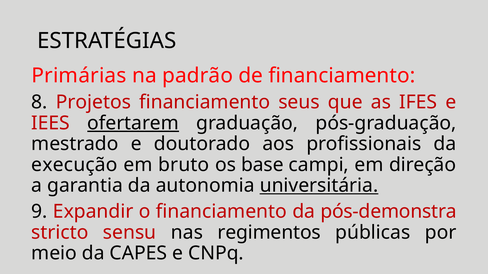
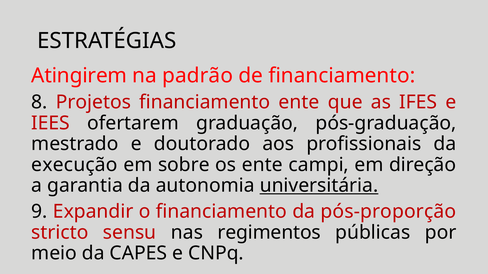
Primárias: Primárias -> Atingirem (79, 76)
financiamento seus: seus -> ente (299, 102)
ofertarem underline: present -> none (133, 123)
bruto: bruto -> sobre (184, 165)
os base: base -> ente (262, 165)
pós-demonstra: pós-demonstra -> pós-proporção (388, 212)
